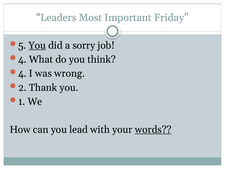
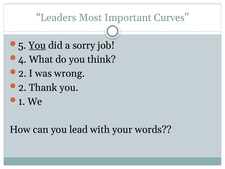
Friday: Friday -> Curves (171, 18)
4: 4 -> 2 (22, 73)
words underline: present -> none (153, 129)
